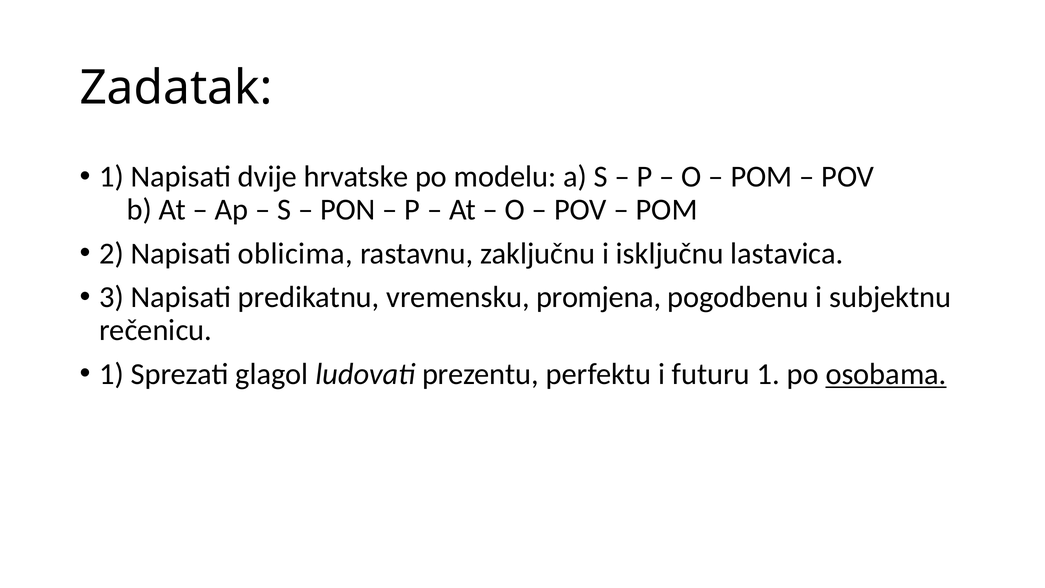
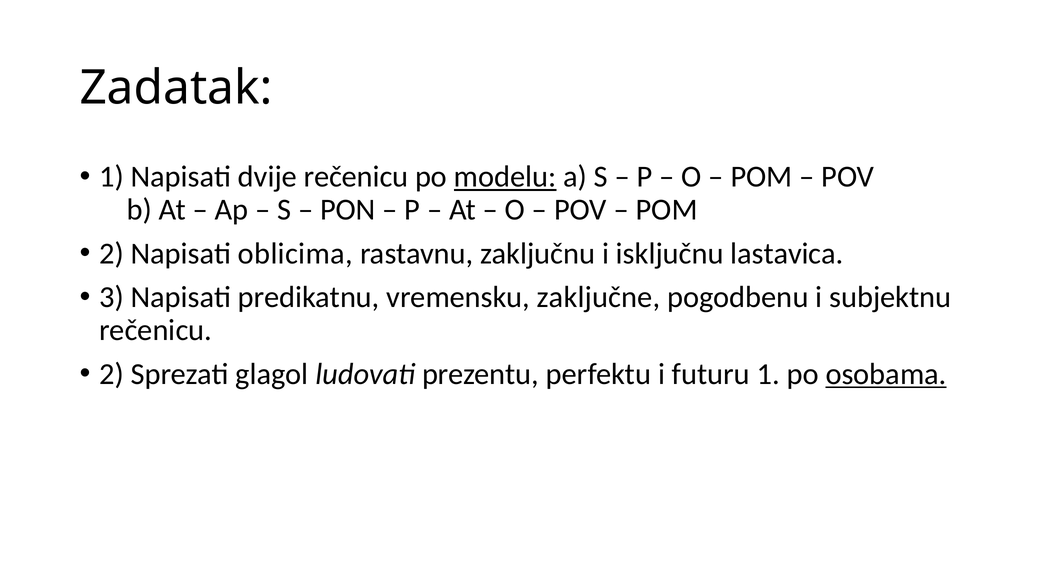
dvije hrvatske: hrvatske -> rečenicu (356, 177)
modelu underline: none -> present (505, 177)
promjena: promjena -> zaključne (598, 297)
1: 1 -> 2 (112, 374)
